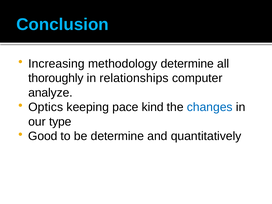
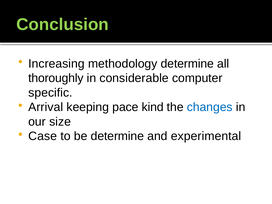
Conclusion colour: light blue -> light green (63, 24)
relationships: relationships -> considerable (134, 78)
analyze: analyze -> specific (50, 93)
Optics: Optics -> Arrival (46, 107)
type: type -> size (60, 122)
Good: Good -> Case (43, 136)
quantitatively: quantitatively -> experimental (206, 136)
